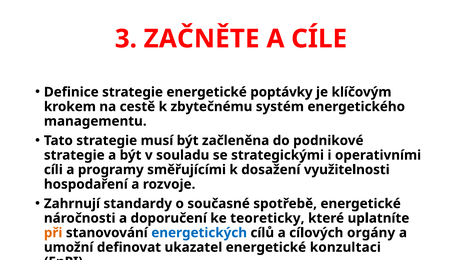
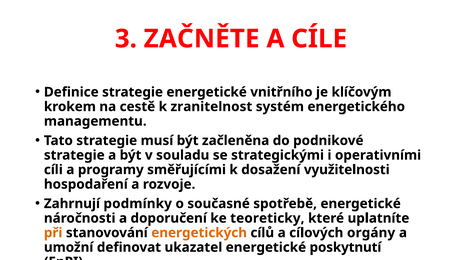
poptávky: poptávky -> vnitřního (281, 92)
zbytečnému: zbytečnému -> zranitelnost (211, 107)
standardy: standardy -> podmínky (138, 204)
energetických colour: blue -> orange (199, 233)
konzultaci: konzultaci -> poskytnutí (345, 247)
